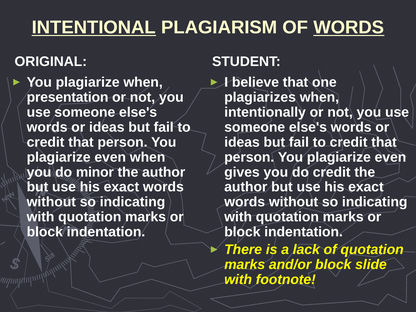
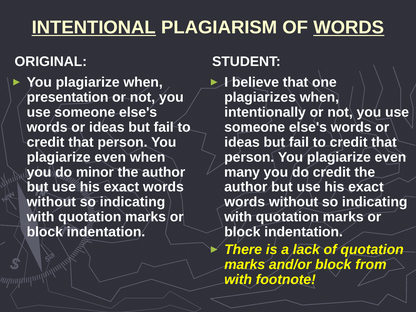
gives: gives -> many (242, 172)
slide: slide -> from (371, 265)
